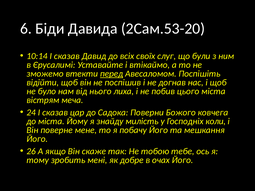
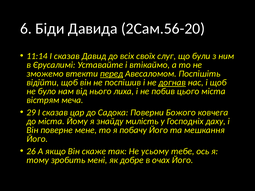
2Сам.53-20: 2Сам.53-20 -> 2Сам.56-20 (163, 29)
10:14: 10:14 -> 11:14 (37, 56)
догнав underline: none -> present (172, 83)
24: 24 -> 29 (31, 113)
коли: коли -> даху (216, 121)
тобою: тобою -> усьому (155, 151)
